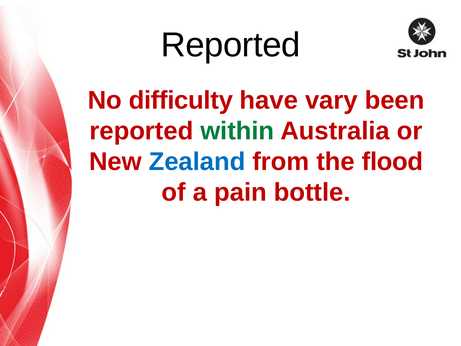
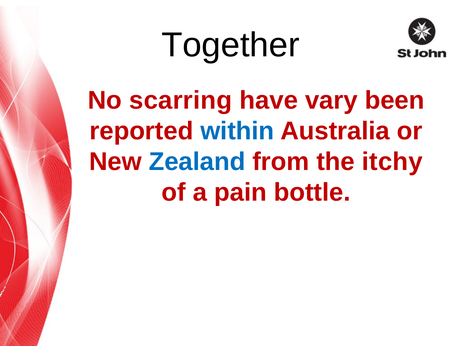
Reported: Reported -> Together (230, 45)
difficulty: difficulty -> scarring (181, 100)
within colour: green -> blue (237, 131)
flood: flood -> itchy (392, 162)
